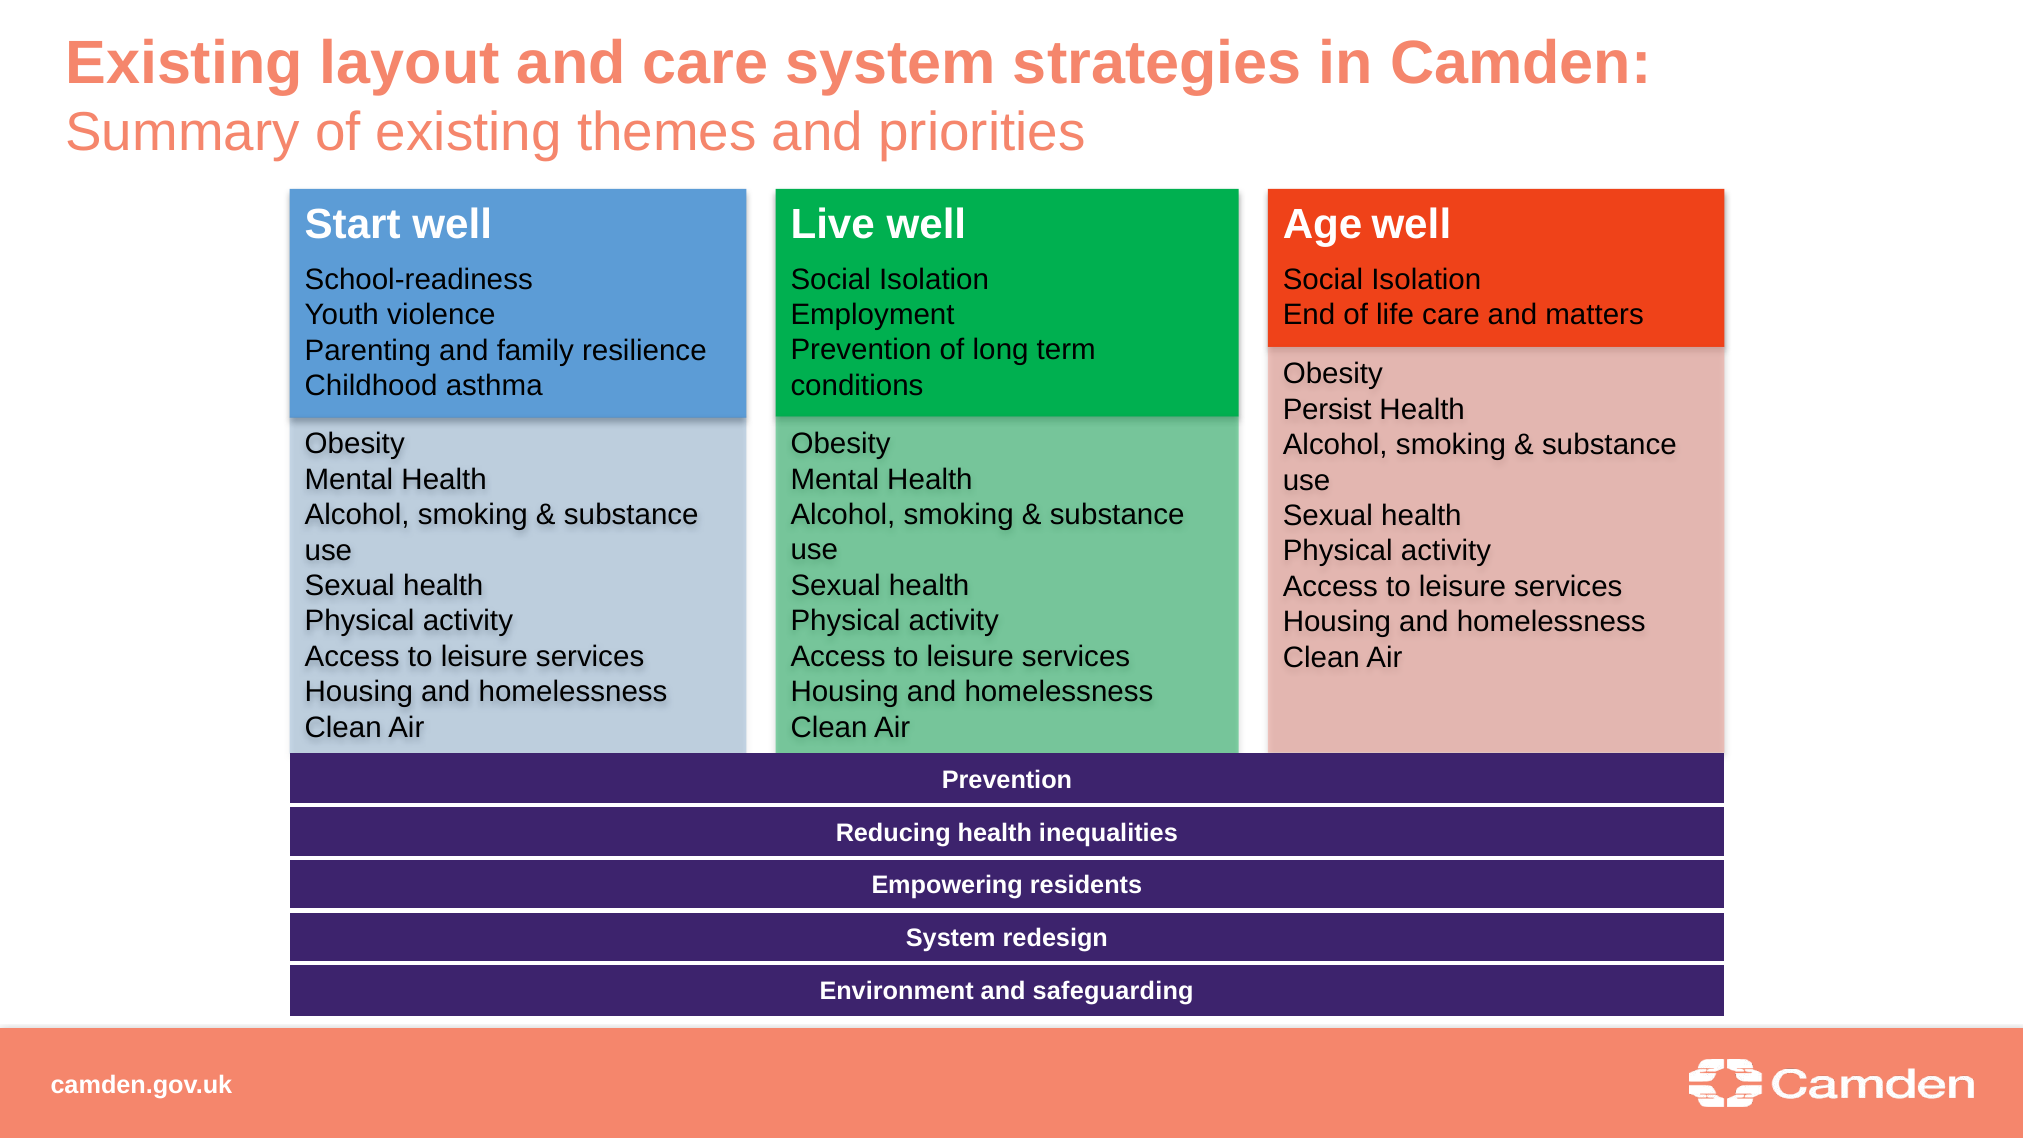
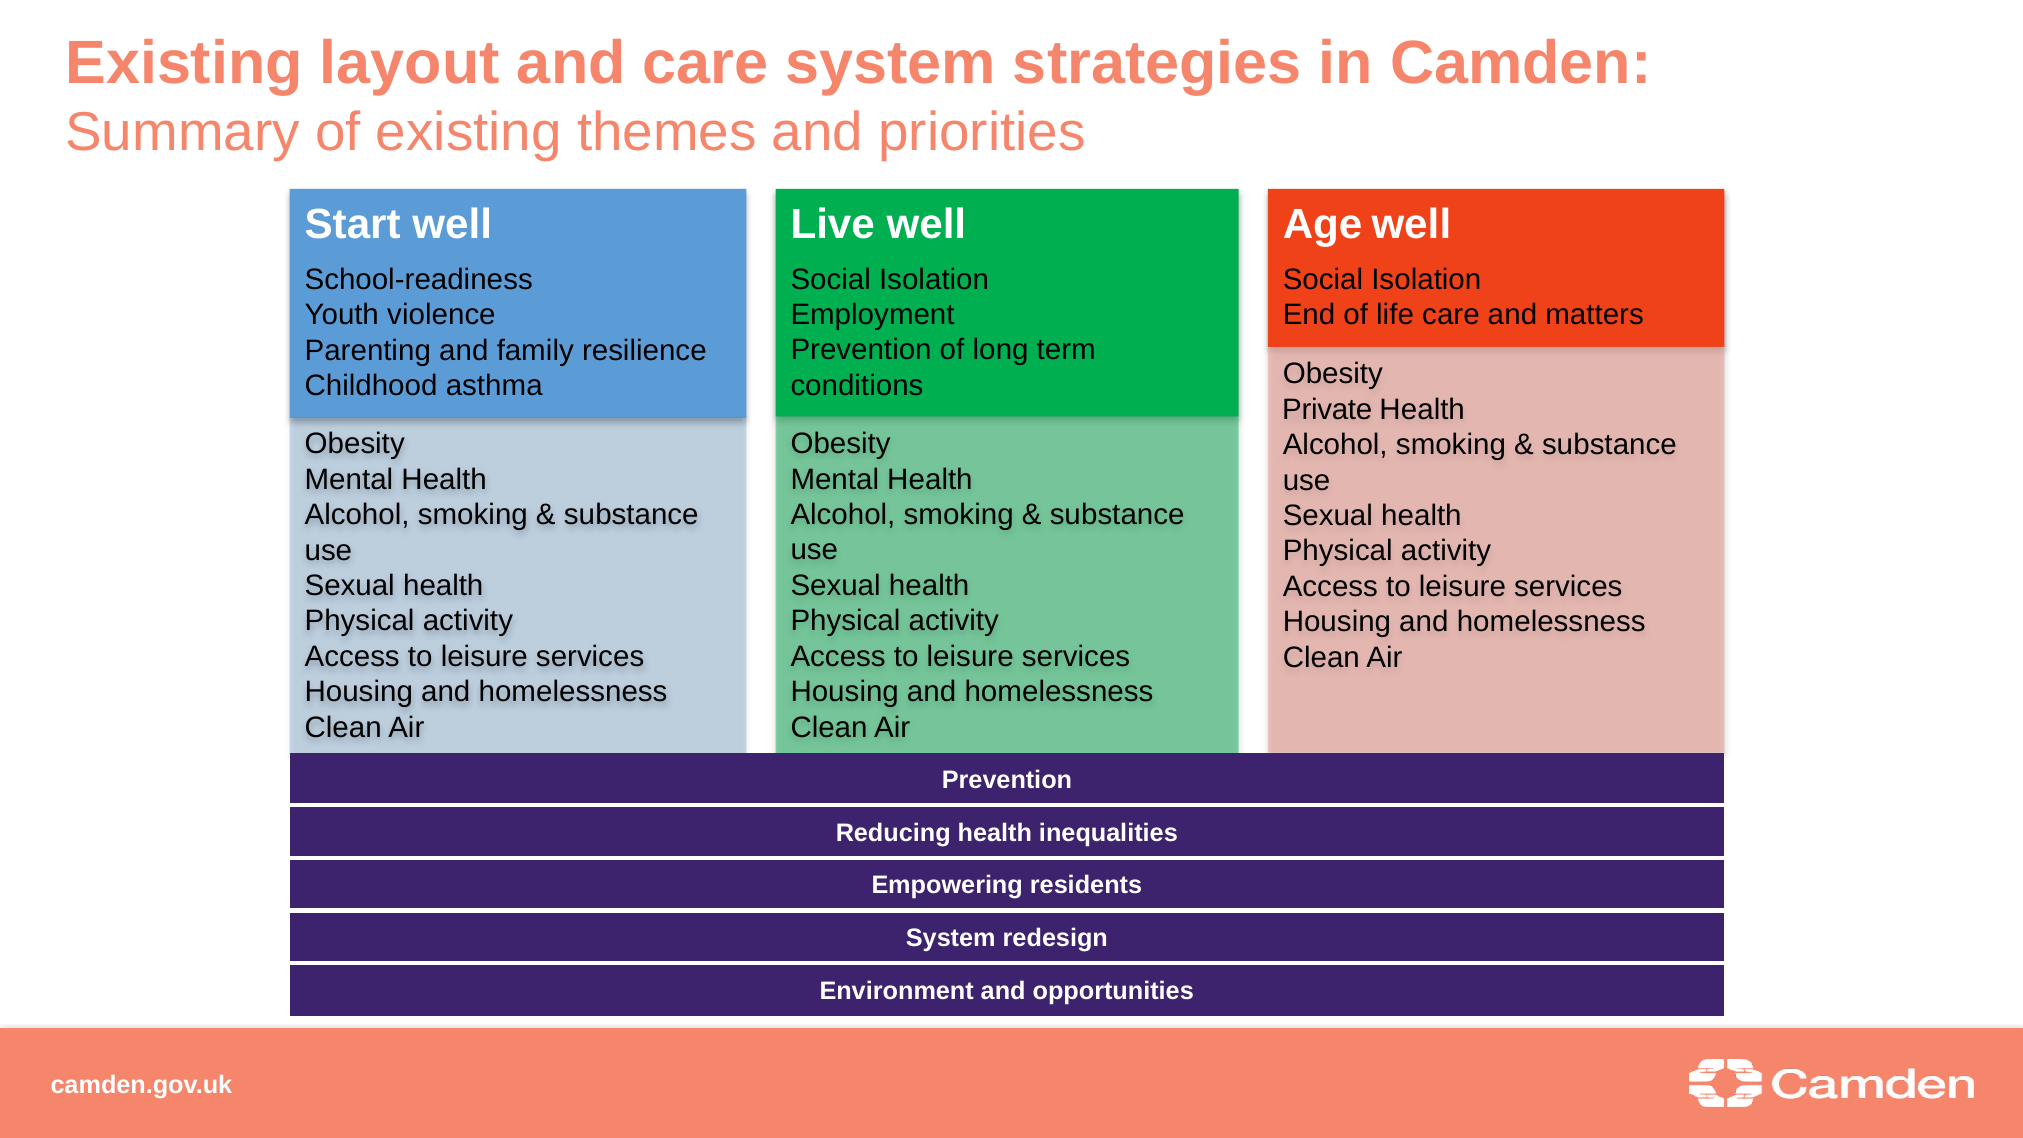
Persist: Persist -> Private (1327, 410)
safeguarding: safeguarding -> opportunities (1113, 991)
